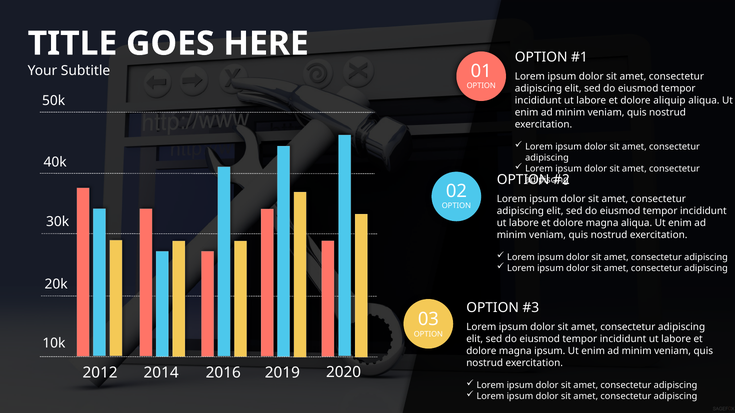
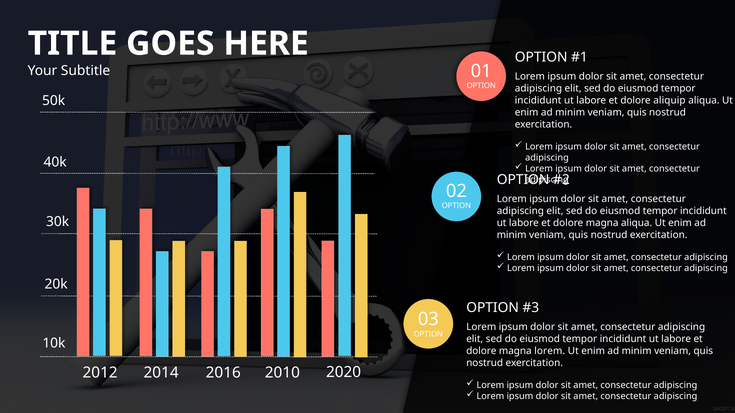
magna ipsum: ipsum -> lorem (550, 351)
2019: 2019 -> 2010 (282, 373)
